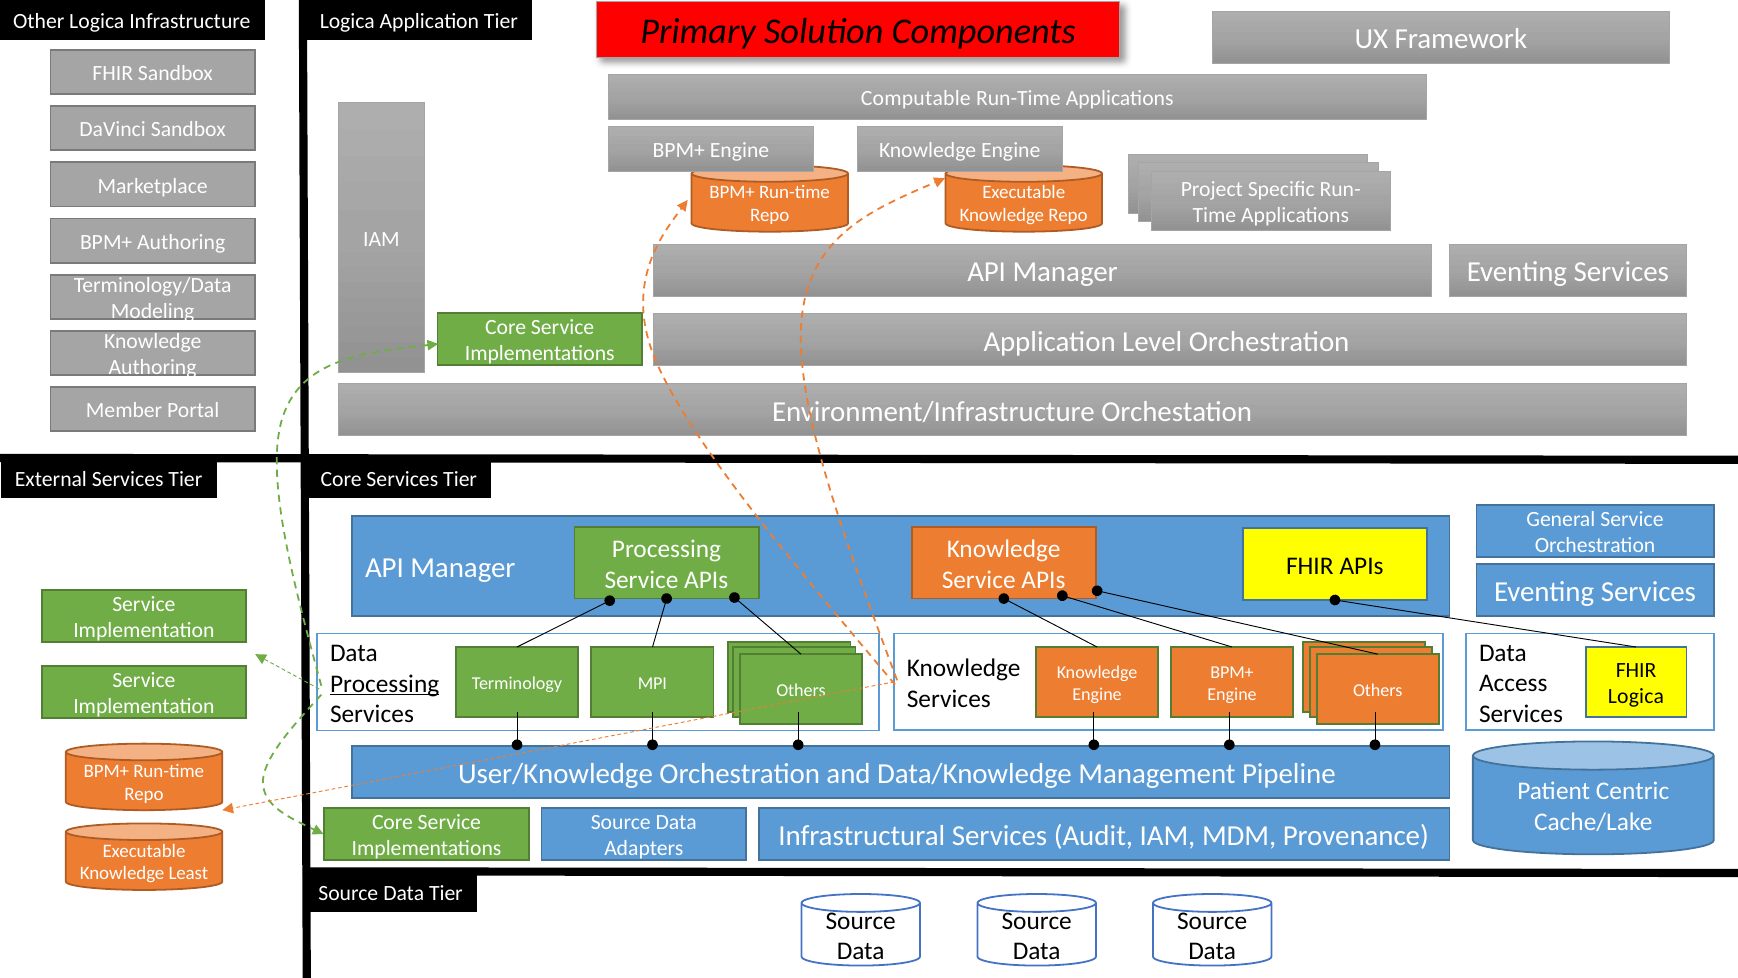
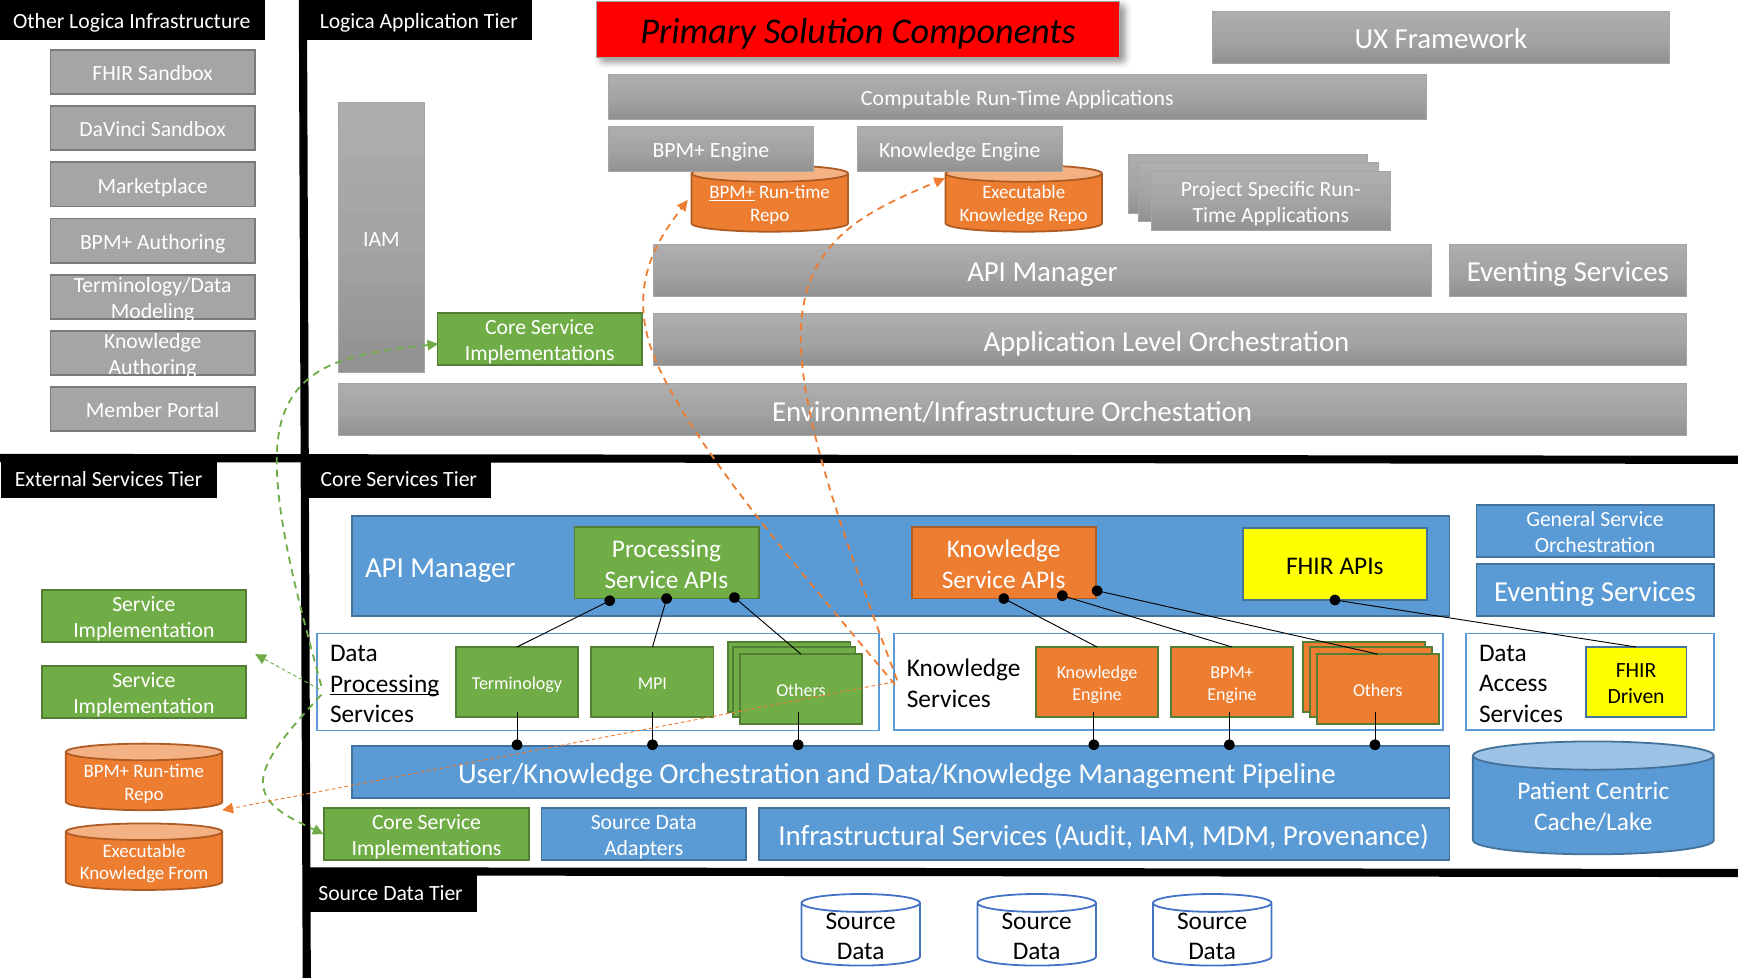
BPM+ underline: none -> present (732, 192)
Logica: Logica -> Driven (1636, 696)
Least: Least -> From (188, 873)
